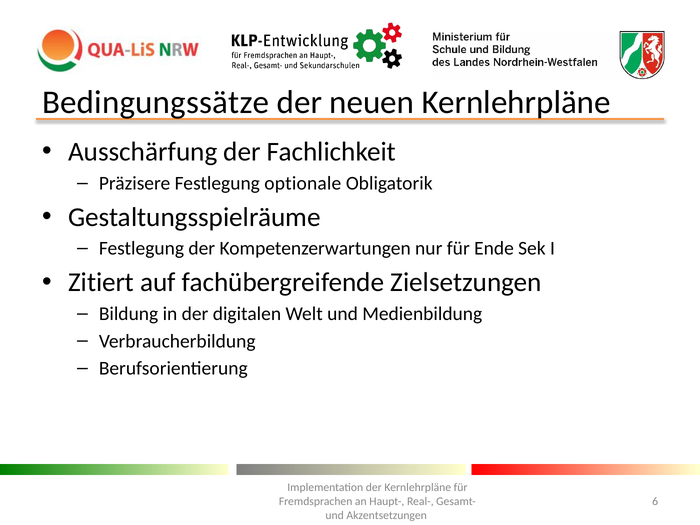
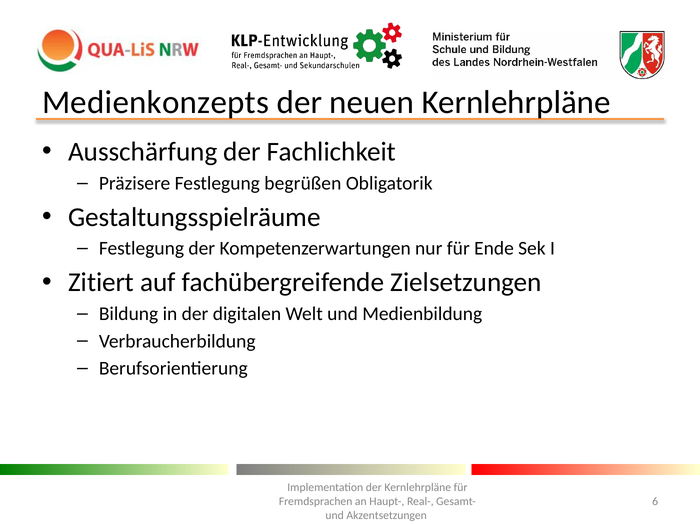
Bedingungssätze: Bedingungssätze -> Medienkonzepts (156, 102)
optionale: optionale -> begrüßen (303, 183)
